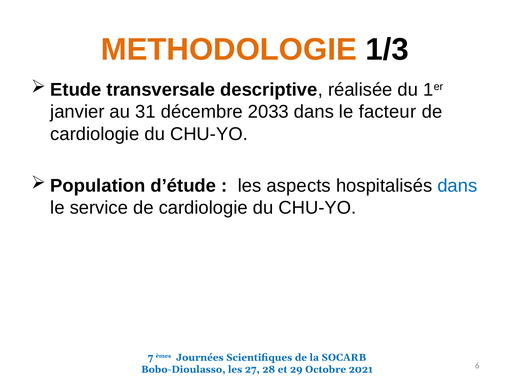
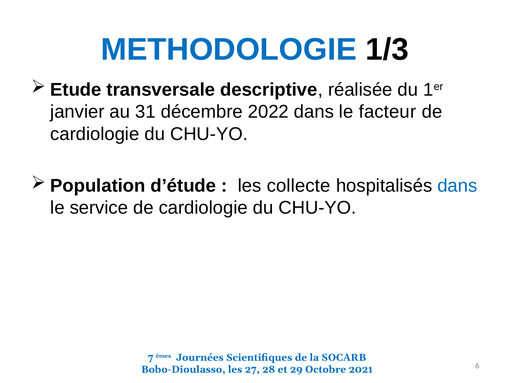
METHODOLOGIE colour: orange -> blue (229, 49)
2033: 2033 -> 2022 (268, 112)
aspects: aspects -> collecte (299, 185)
